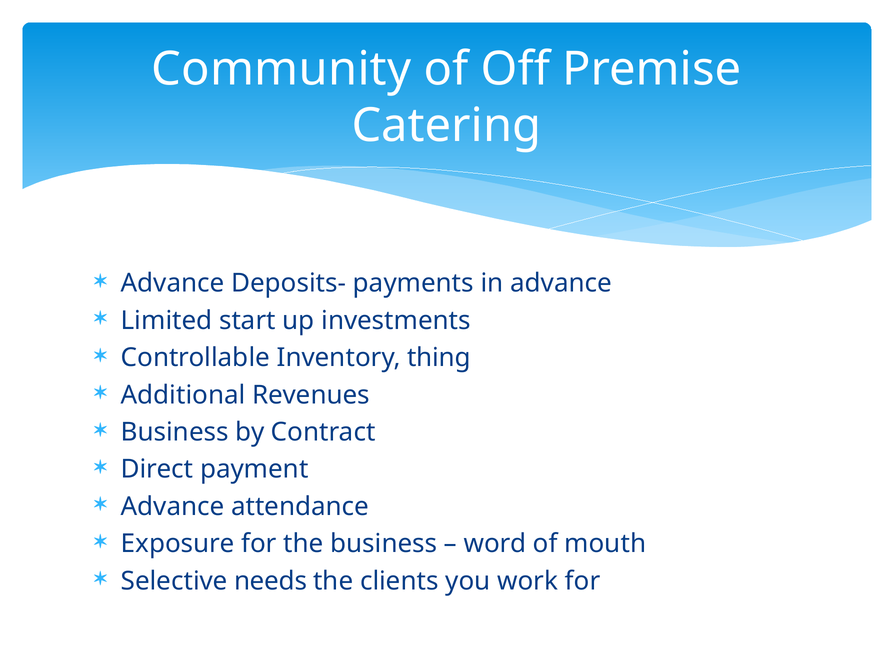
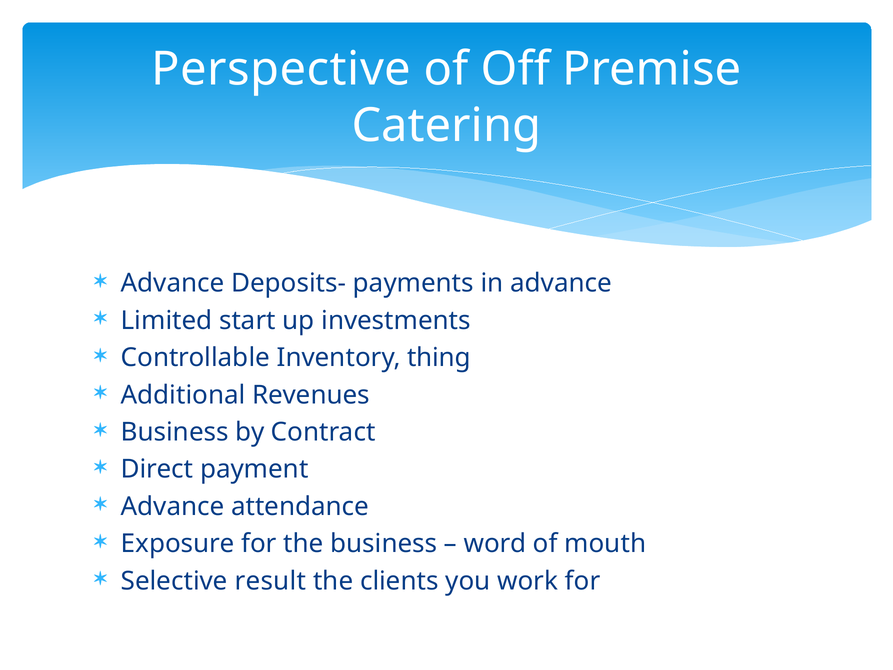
Community: Community -> Perspective (281, 69)
needs: needs -> result (270, 581)
